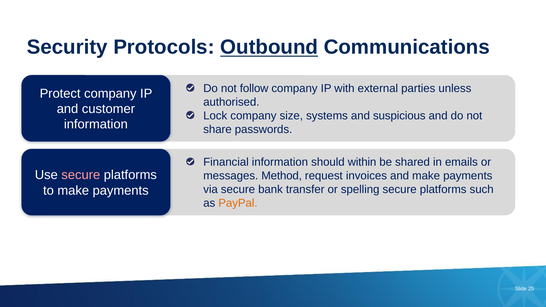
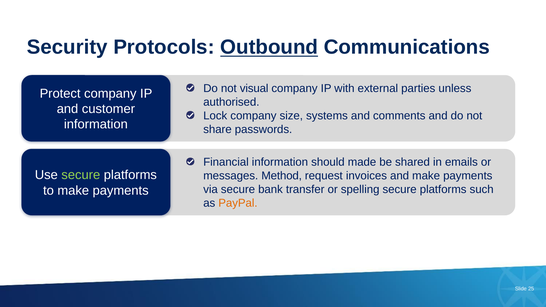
follow: follow -> visual (254, 88)
suspicious: suspicious -> comments (399, 116)
within: within -> made (362, 162)
secure colour: pink -> light green (81, 175)
